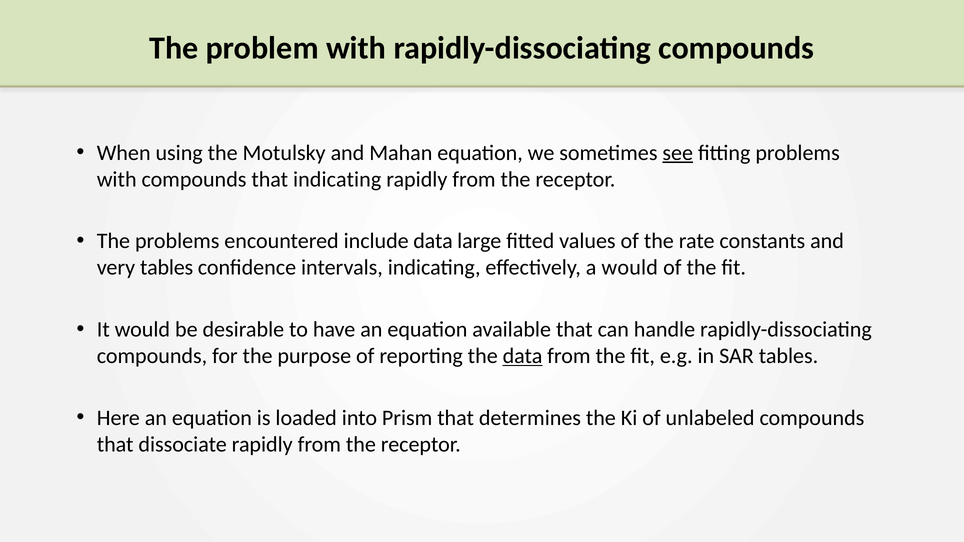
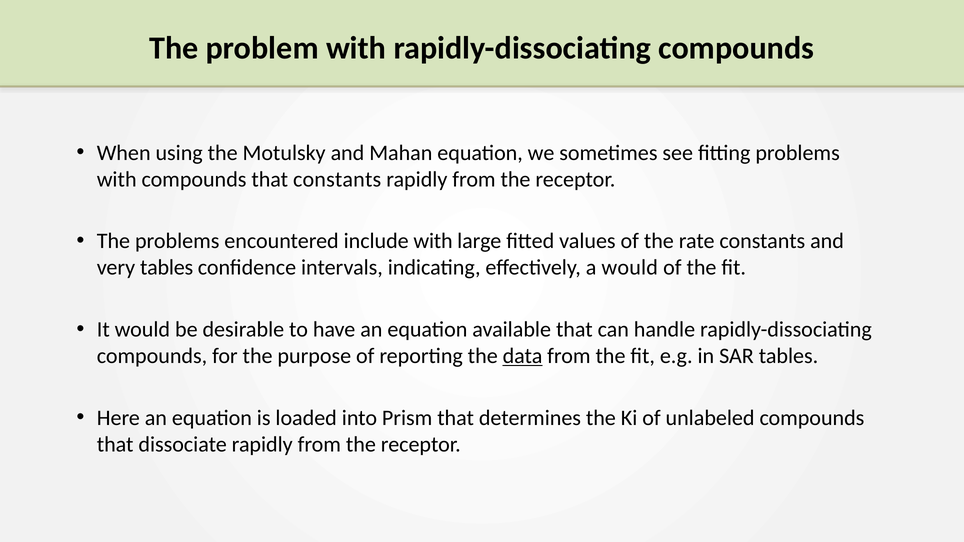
see underline: present -> none (678, 153)
that indicating: indicating -> constants (337, 179)
include data: data -> with (433, 241)
